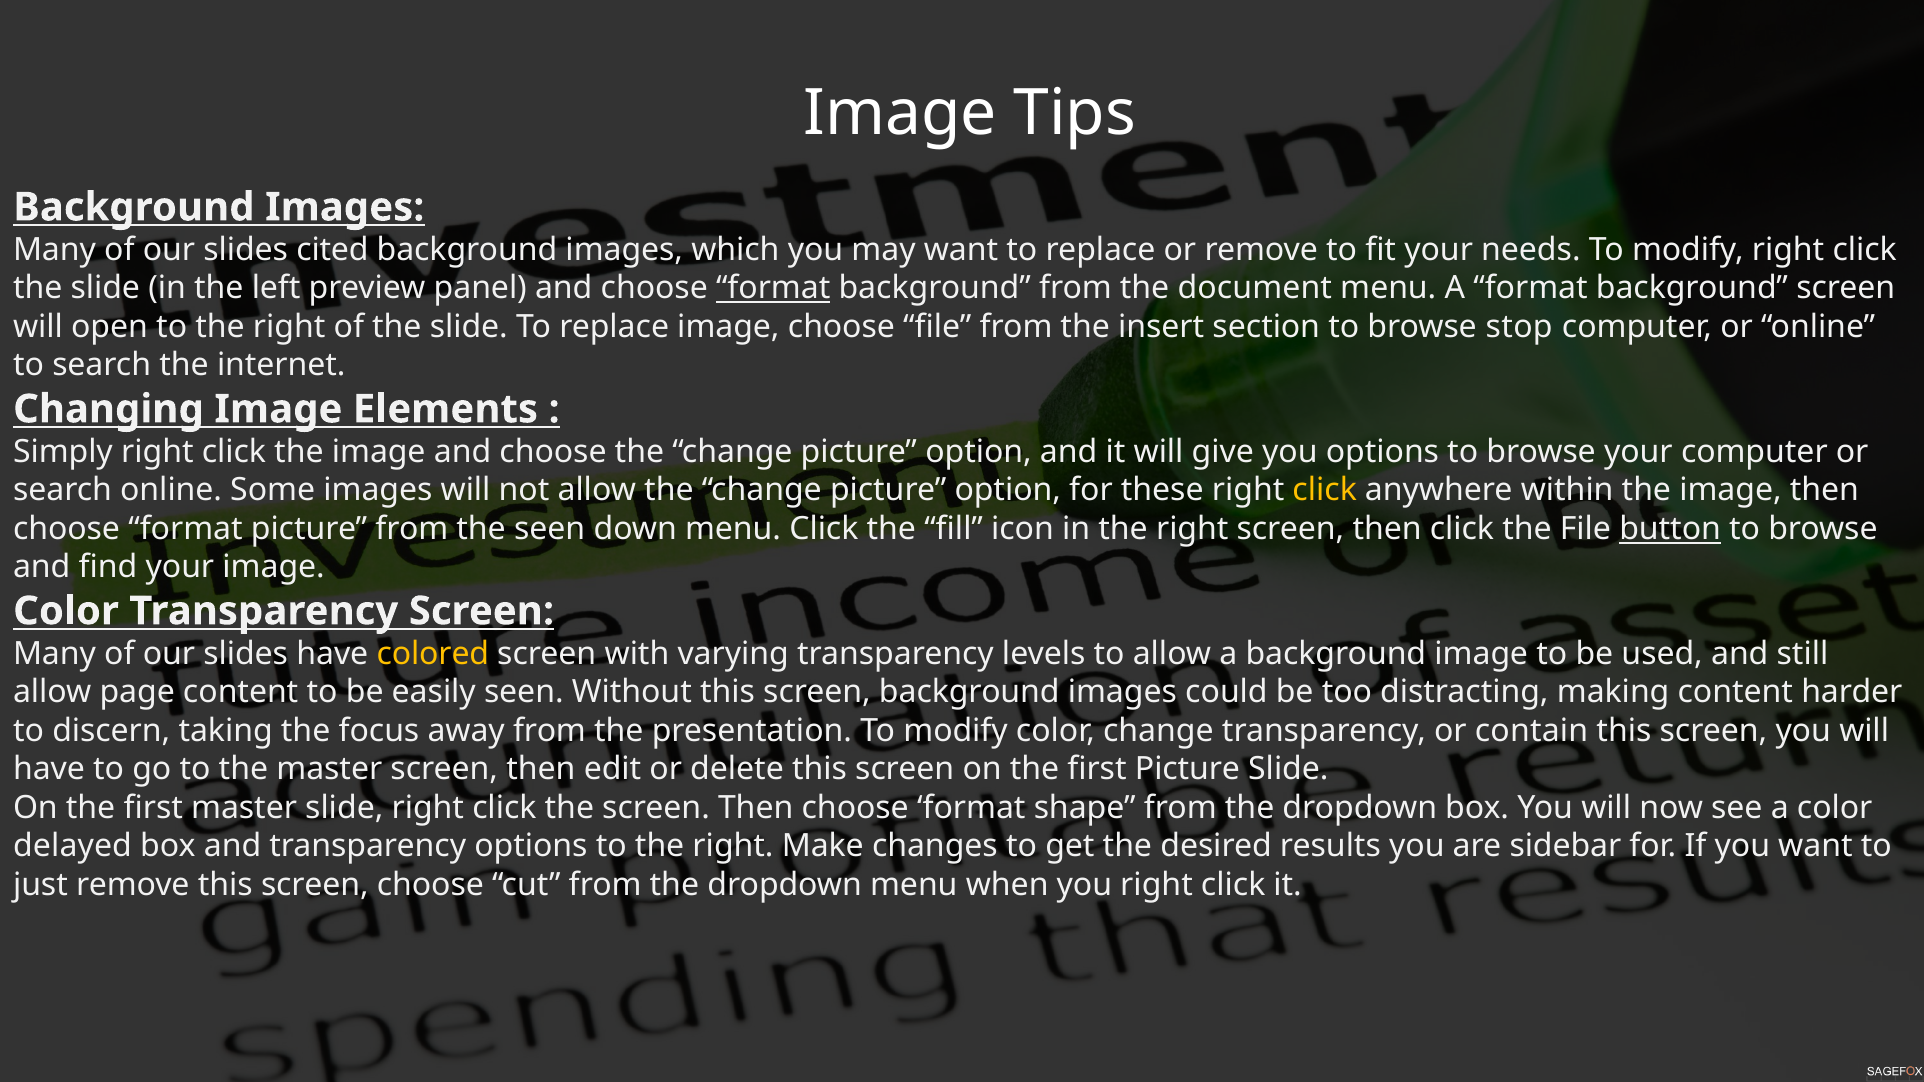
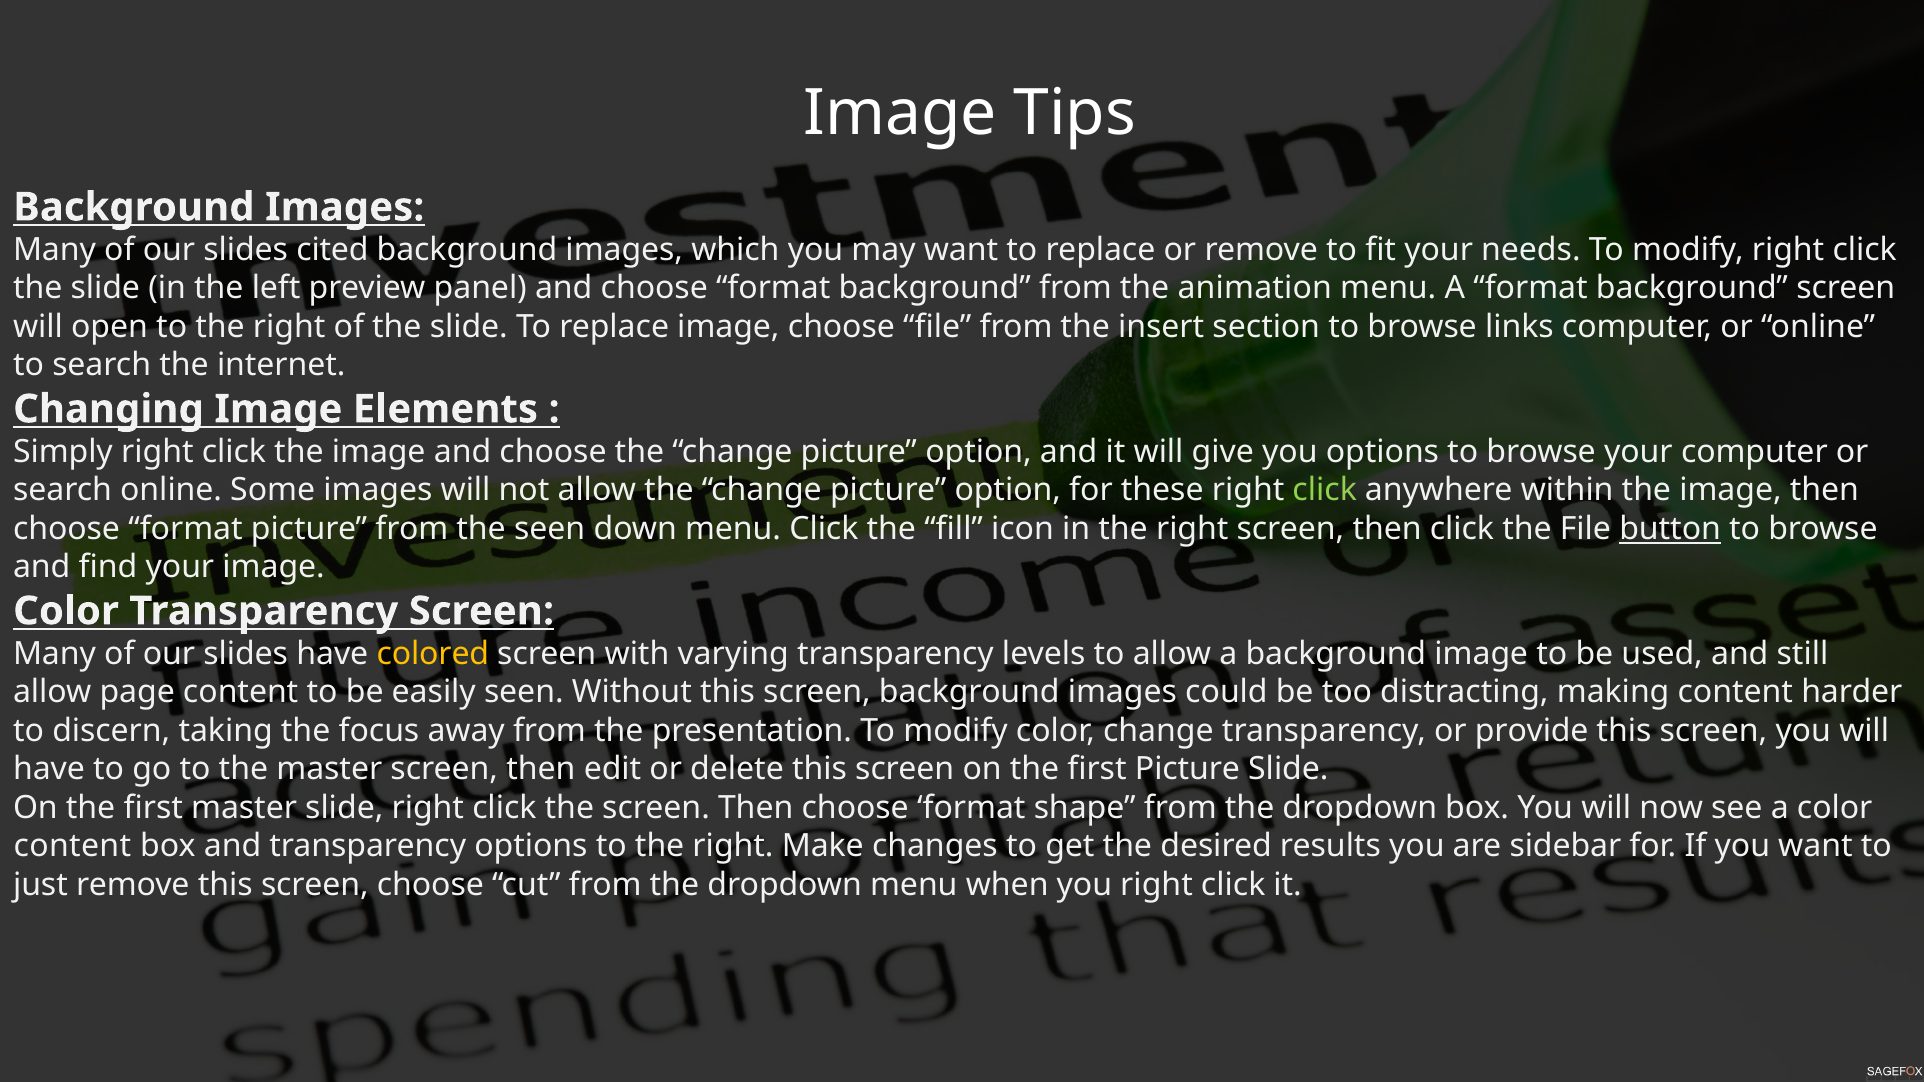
format underline: present -> none (773, 288)
document: document -> animation (1255, 288)
stop: stop -> links (1519, 327)
click colour: yellow -> light green (1325, 490)
contain: contain -> provide (1532, 731)
delayed: delayed -> content (72, 846)
